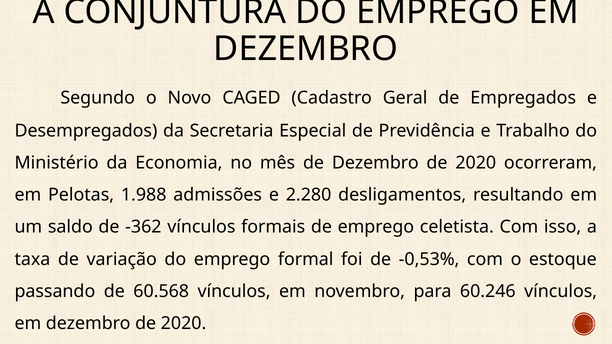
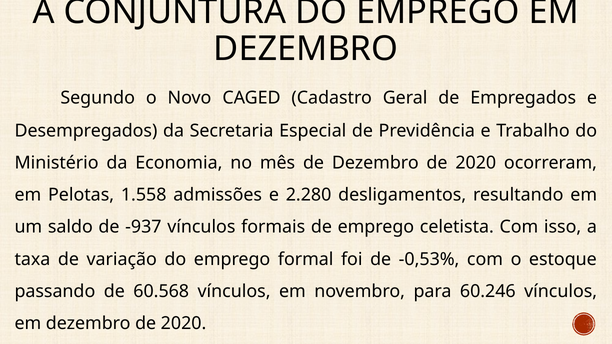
1.988: 1.988 -> 1.558 (144, 195)
-362: -362 -> -937 (143, 227)
